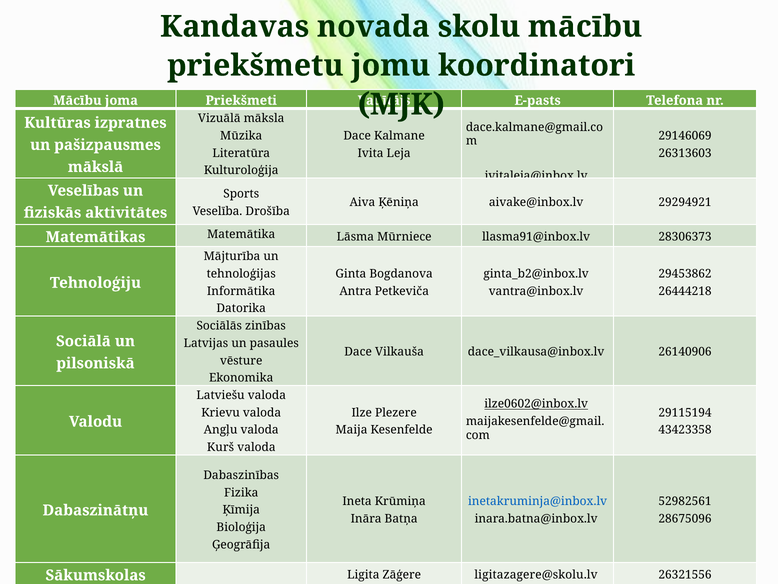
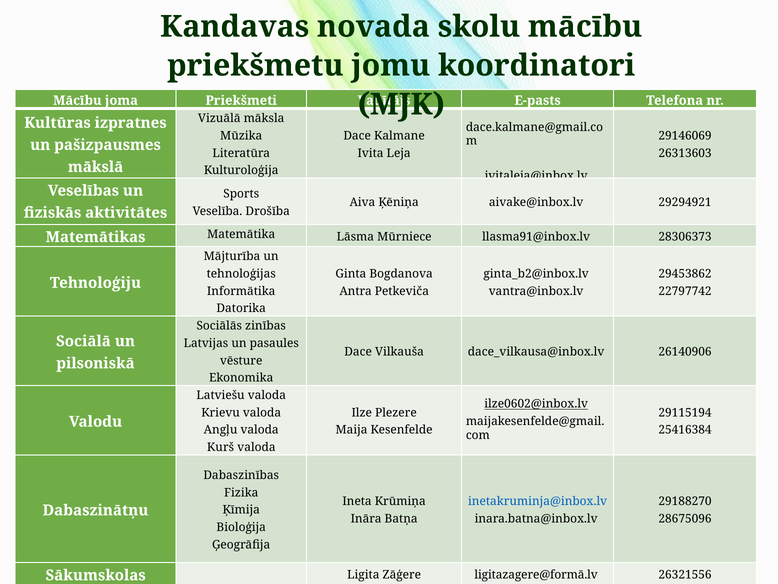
26444218: 26444218 -> 22797742 (685, 291)
43423358: 43423358 -> 25416384 (685, 430)
52982561: 52982561 -> 29188270 (685, 501)
ligitazagere@skolu.lv: ligitazagere@skolu.lv -> ligitazagere@formā.lv (536, 574)
